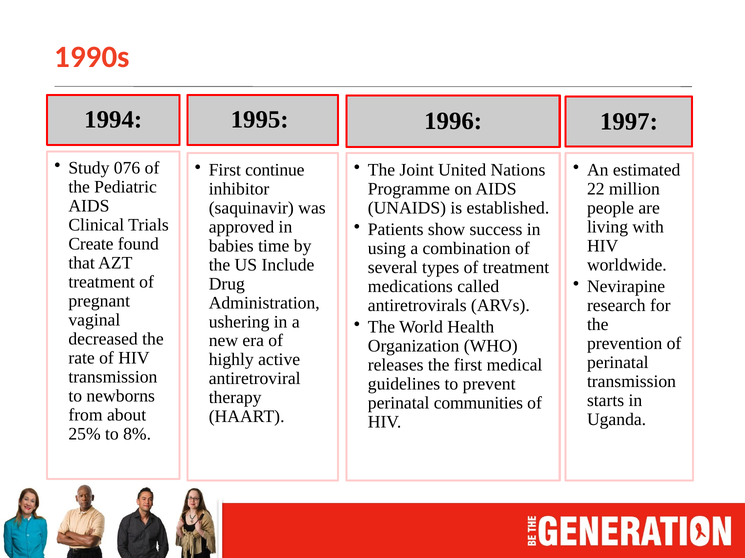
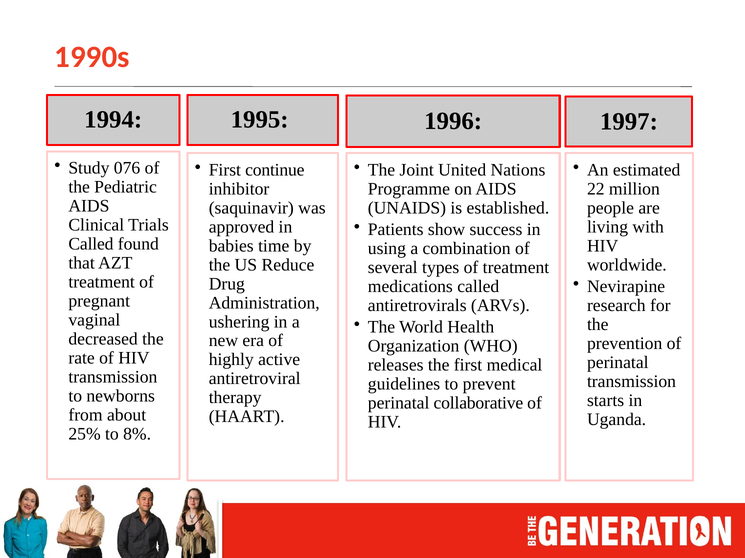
Create: Create -> Called (91, 244)
Include: Include -> Reduce (288, 265)
communities: communities -> collaborative (478, 403)
